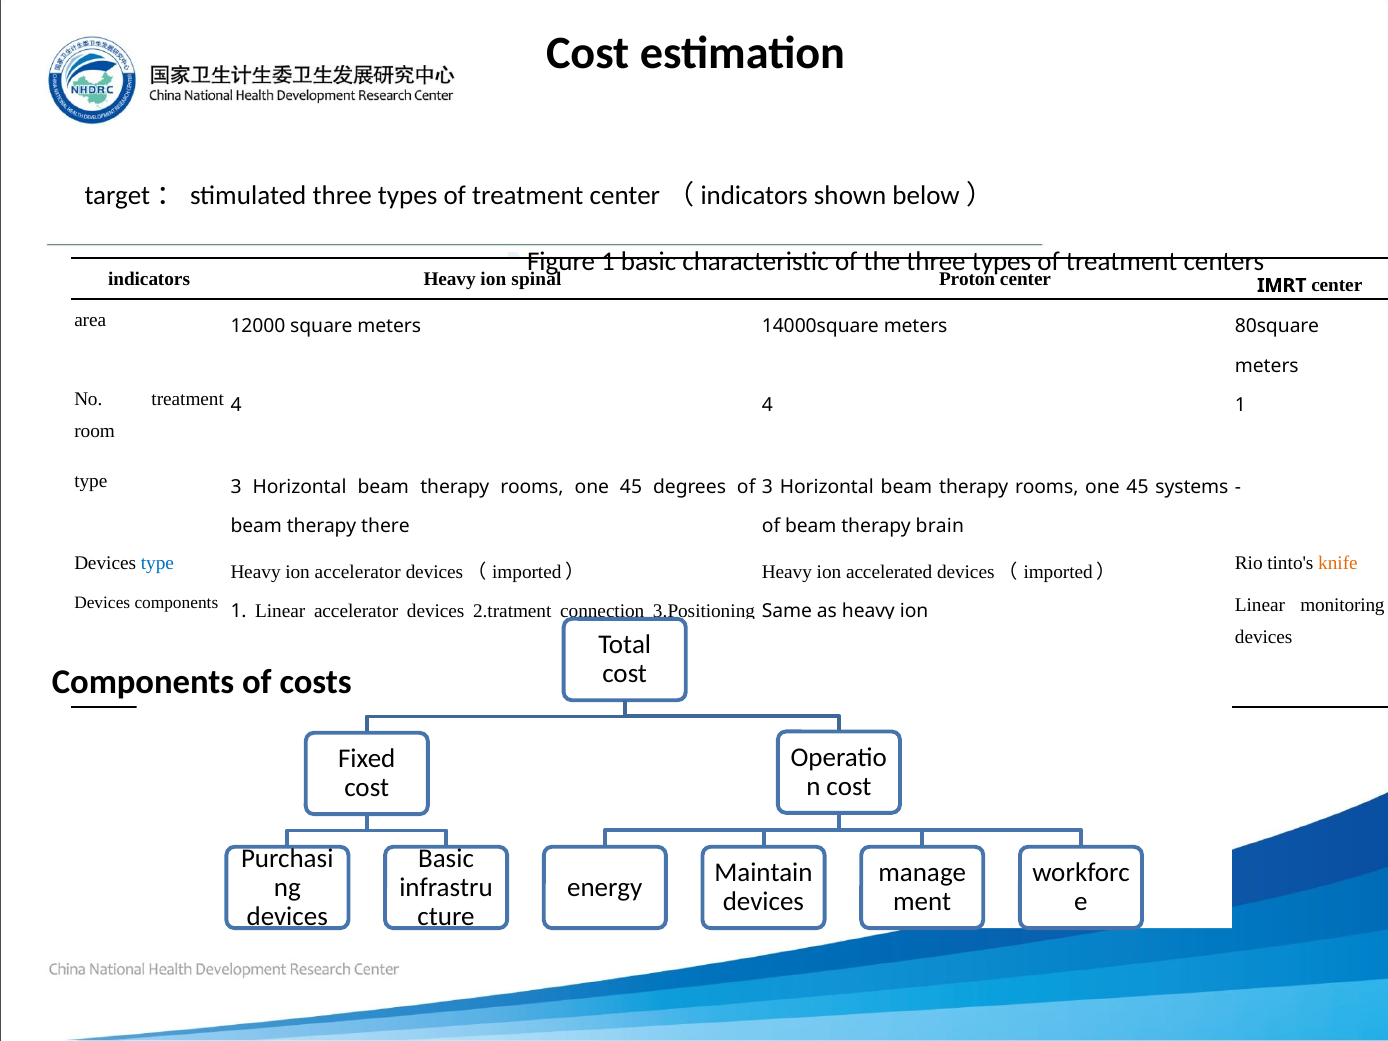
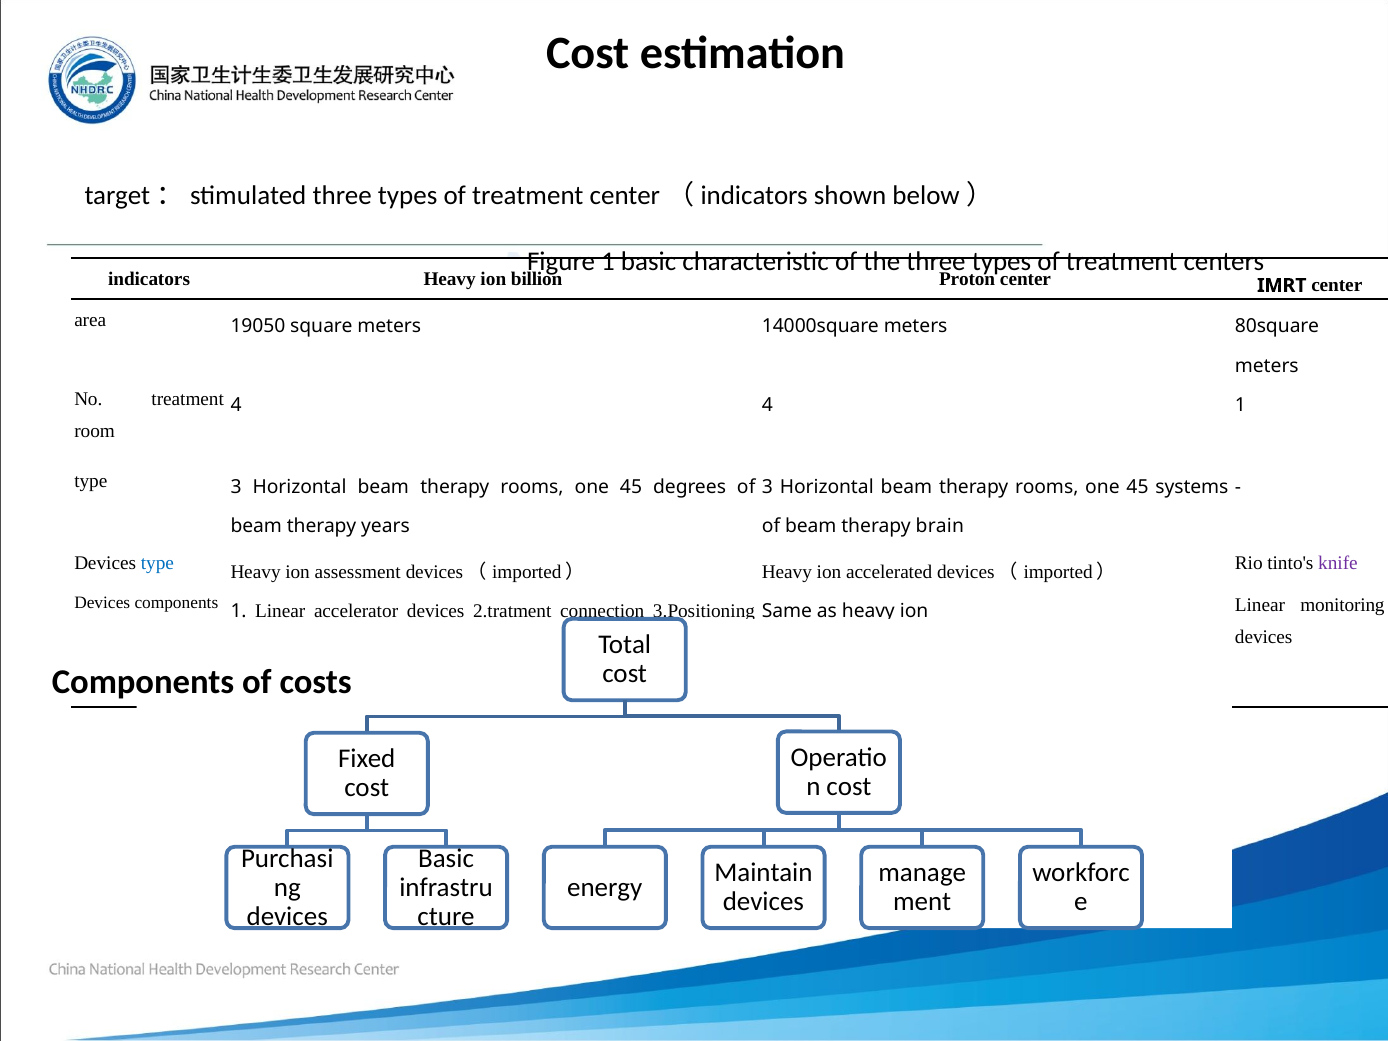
spinal: spinal -> billion (537, 279)
12000: 12000 -> 19050 (258, 327)
there: there -> years (385, 526)
ion accelerator: accelerator -> assessment (358, 572)
knife colour: orange -> purple (1338, 563)
